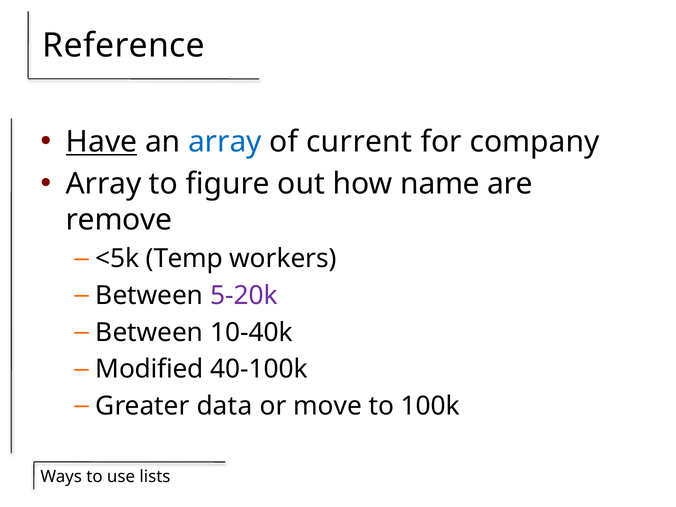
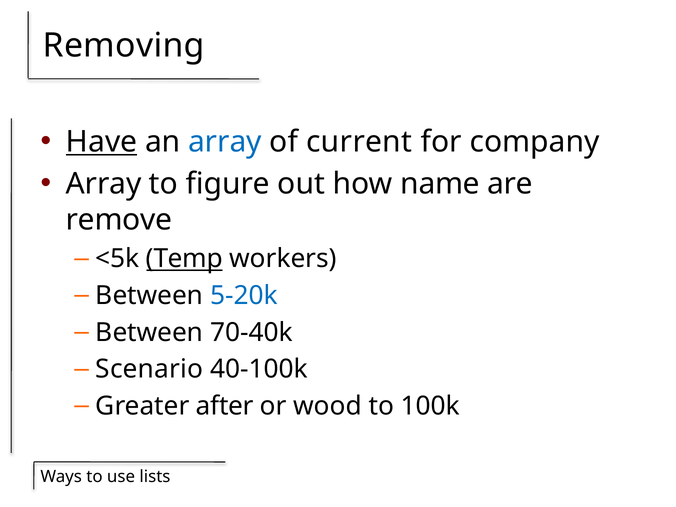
Reference: Reference -> Removing (124, 46)
Temp underline: none -> present (184, 259)
5-20k colour: purple -> blue (244, 296)
10-40k: 10-40k -> 70-40k (251, 332)
Modified: Modified -> Scenario (149, 369)
data: data -> after (225, 406)
move: move -> wood (328, 406)
